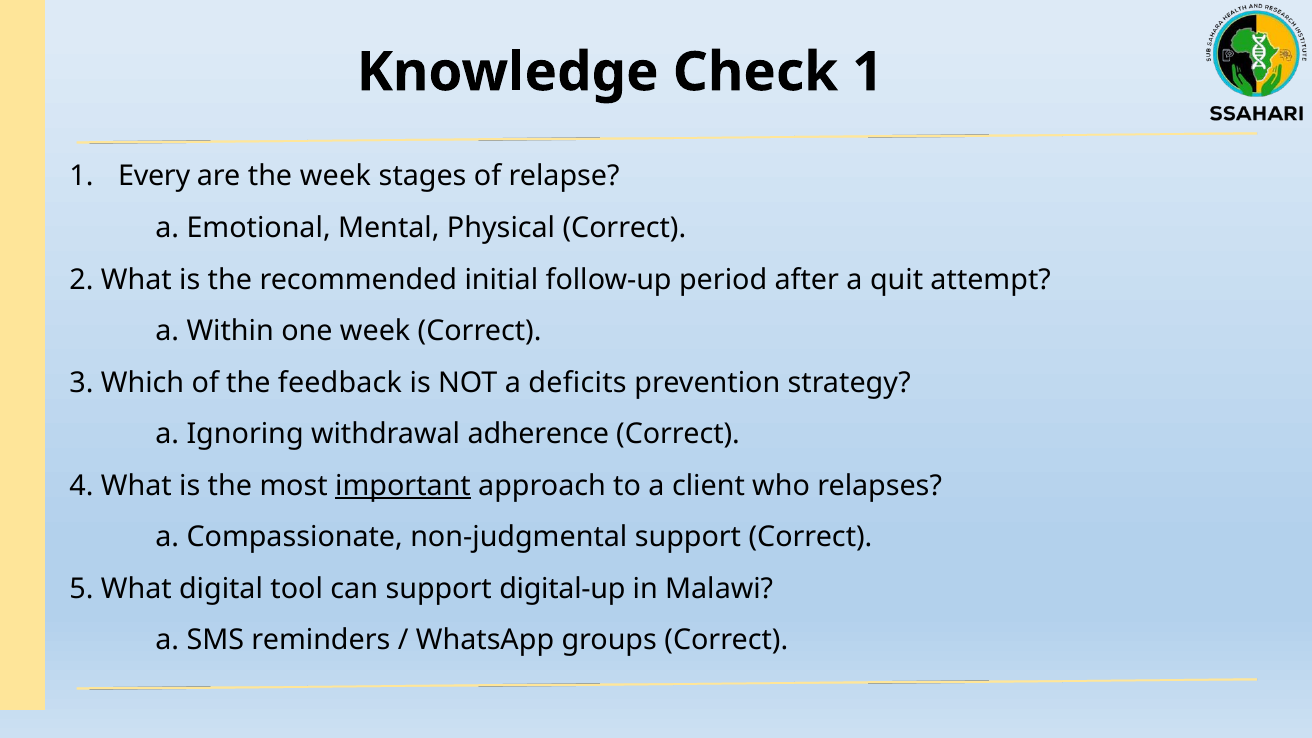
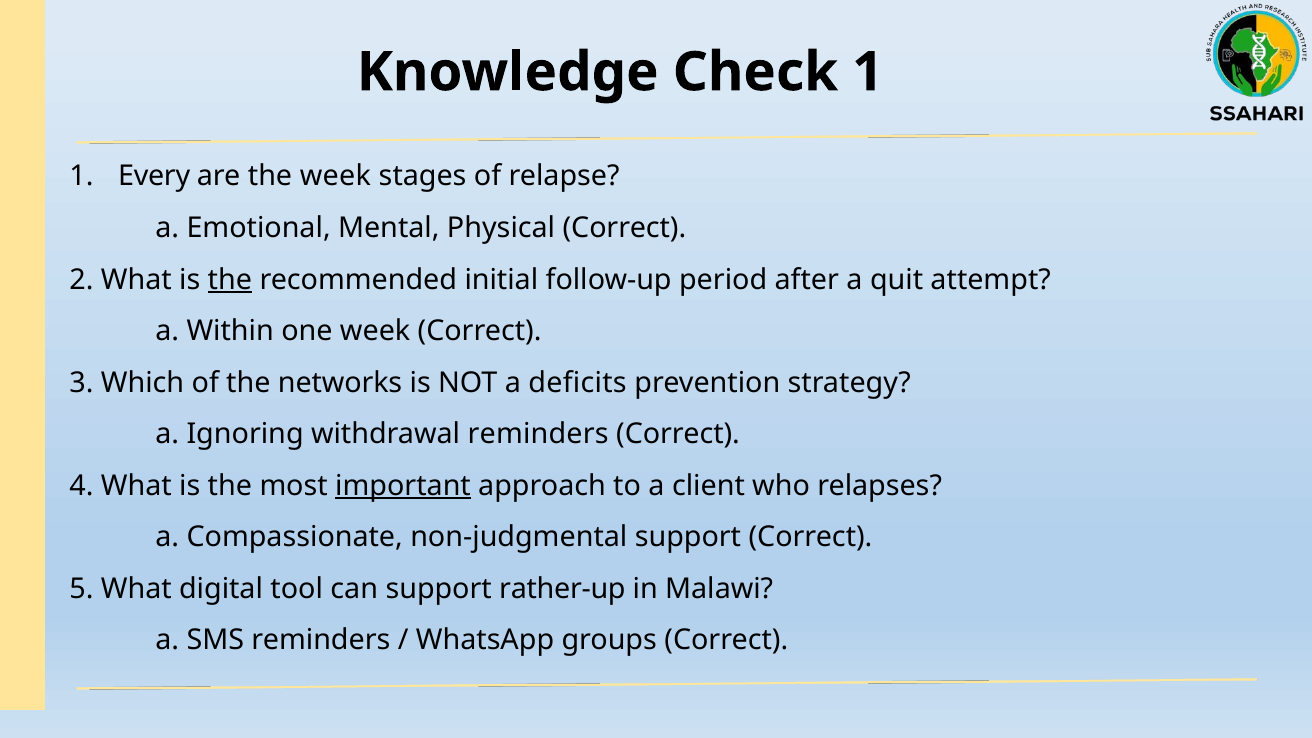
the underline: none -> present (230, 280)
feedback: feedback -> networks (340, 383)
withdrawal adherence: adherence -> reminders (538, 434)
digital-up: digital-up -> rather-up (562, 589)
